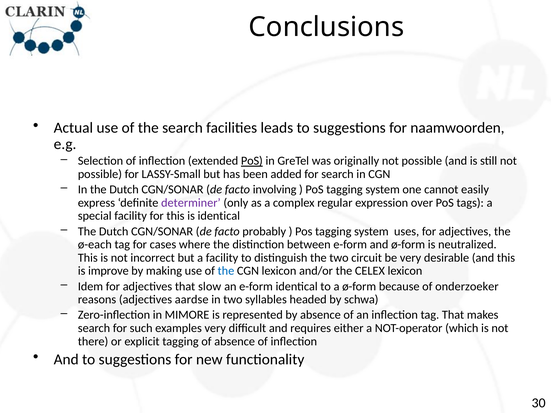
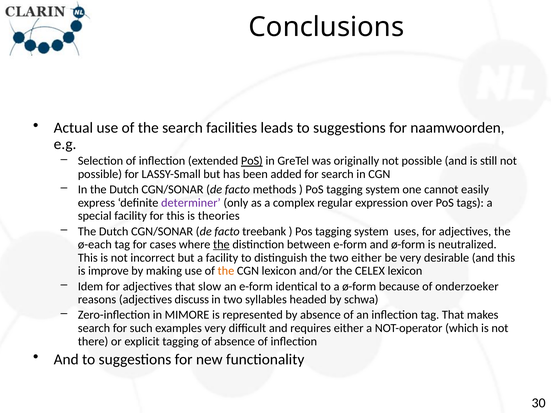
involving: involving -> methods (275, 190)
is identical: identical -> theories (219, 216)
probably: probably -> treebank (264, 231)
the underline: none -> present (221, 245)
two circuit: circuit -> either (367, 258)
the colour: blue -> orange (226, 271)
aardse: aardse -> discuss (192, 300)
